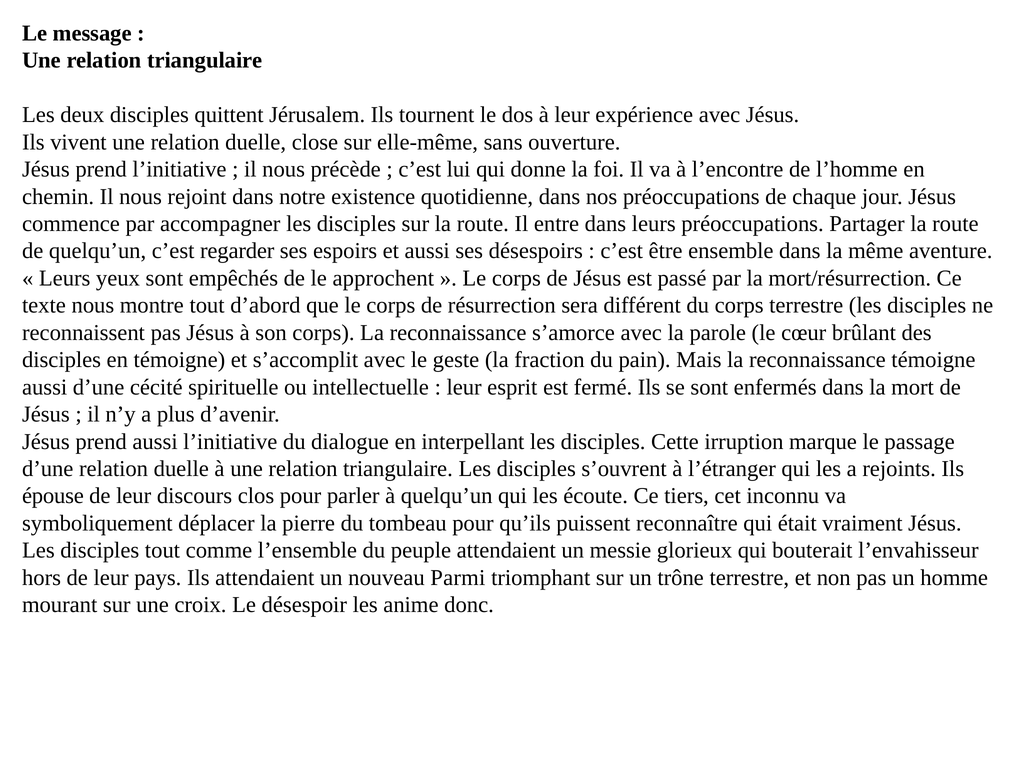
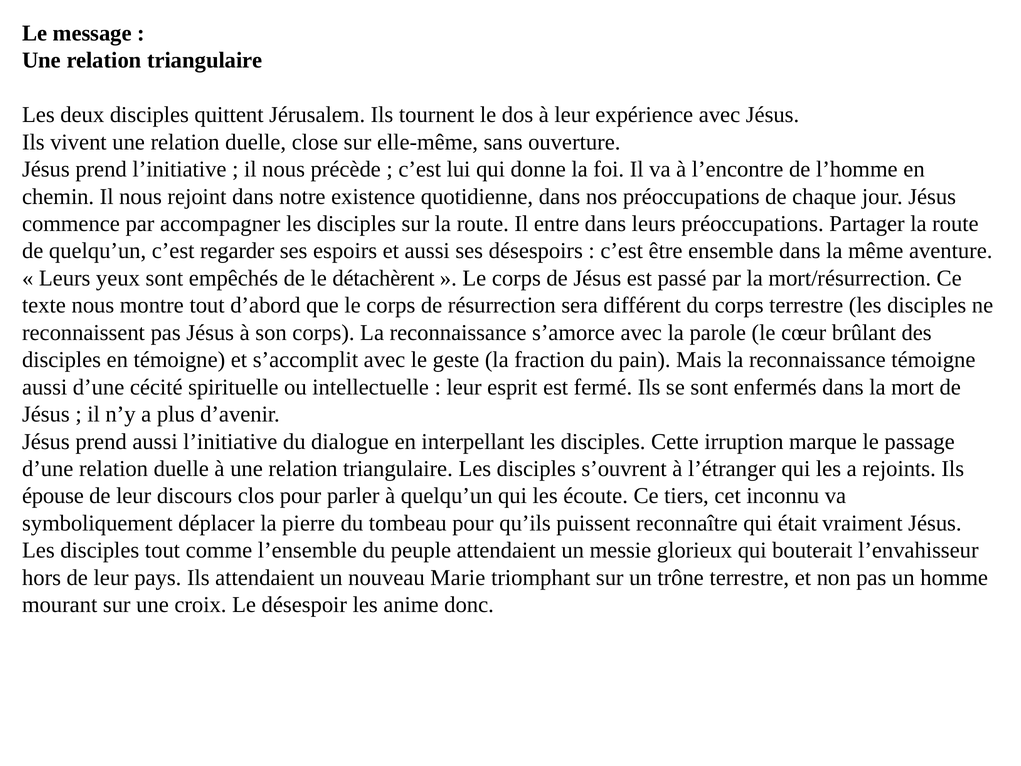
approchent: approchent -> détachèrent (384, 278)
Parmi: Parmi -> Marie (458, 577)
